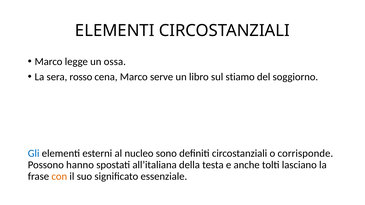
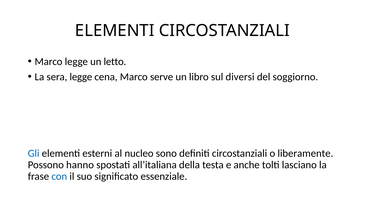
ossa: ossa -> letto (115, 62)
sera rosso: rosso -> legge (81, 77)
stiamo: stiamo -> diversi (240, 77)
corrisponde: corrisponde -> liberamente (305, 154)
con colour: orange -> blue (59, 177)
